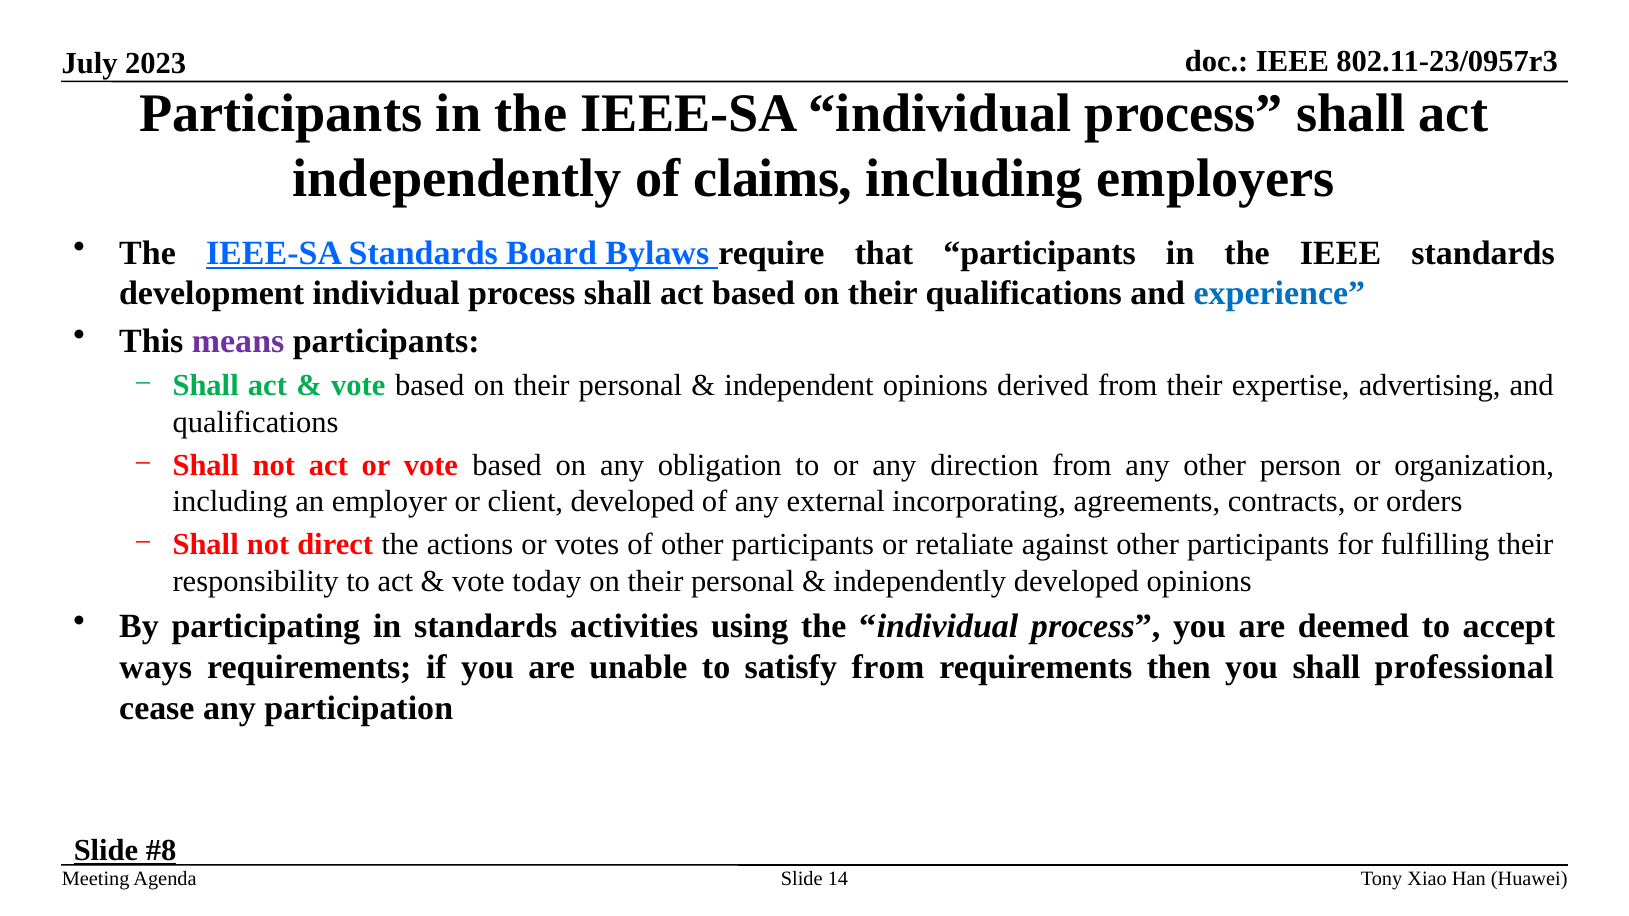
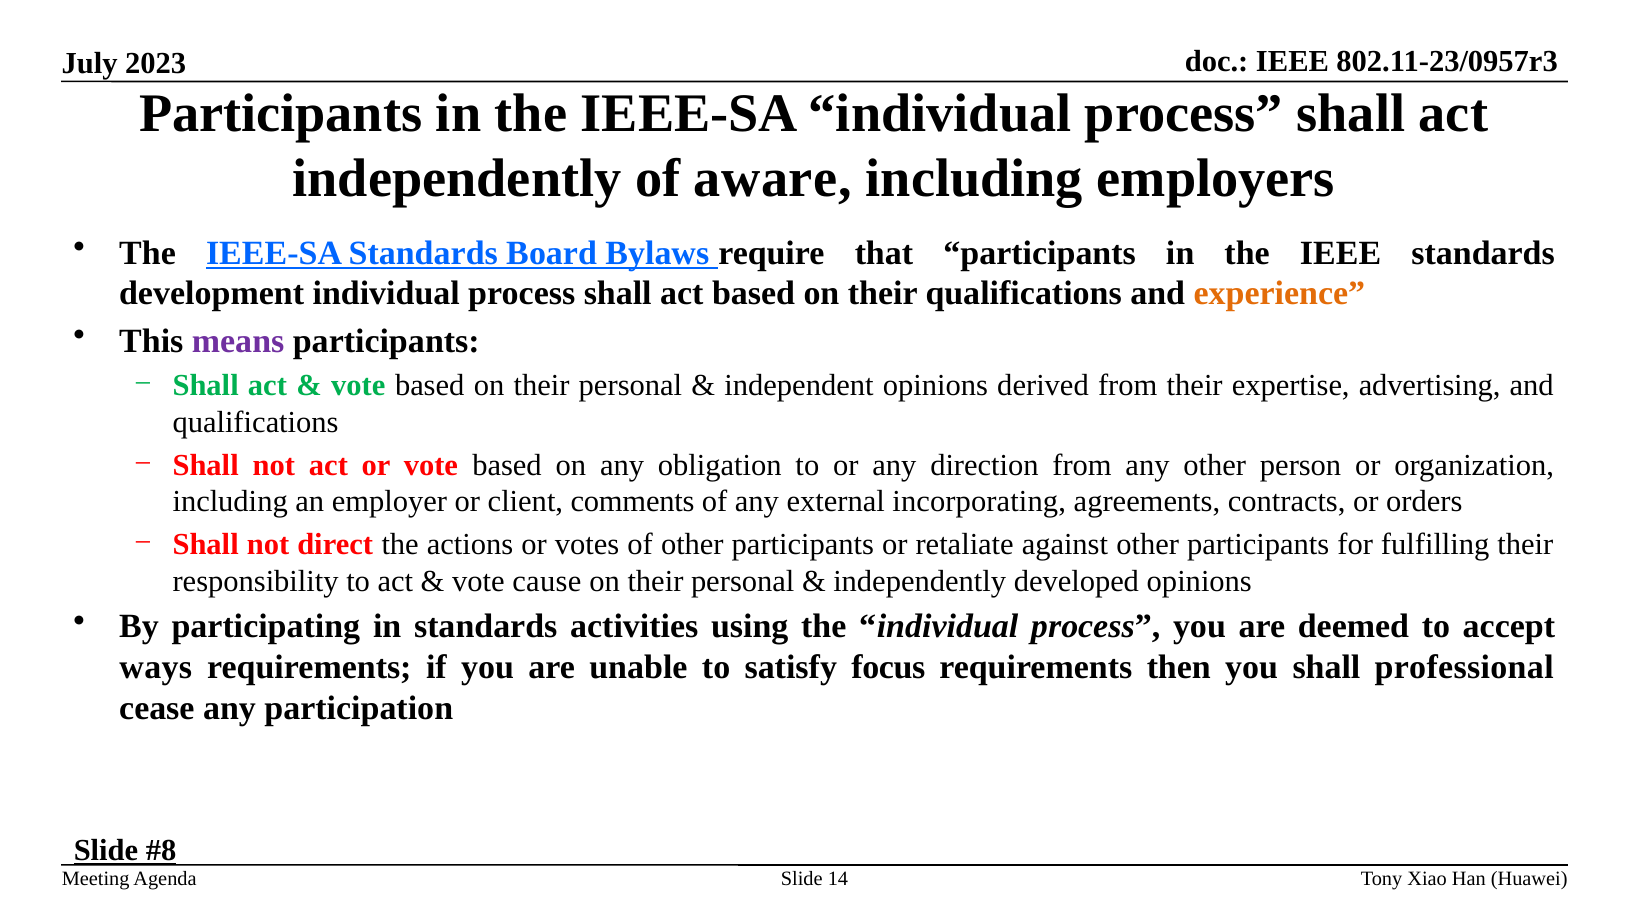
claims: claims -> aware (773, 179)
experience colour: blue -> orange (1279, 294)
client developed: developed -> comments (633, 502)
today: today -> cause (547, 581)
satisfy from: from -> focus (888, 668)
